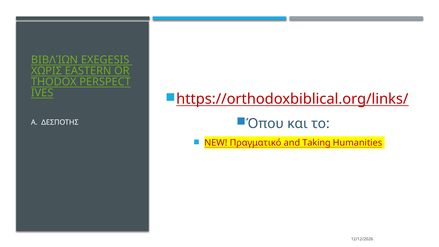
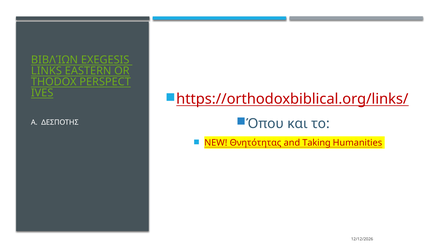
ΧΩΡΙΣ: ΧΩΡΙΣ -> LINKS (46, 71)
Πραγματικό: Πραγματικό -> Θνητότητας (256, 143)
